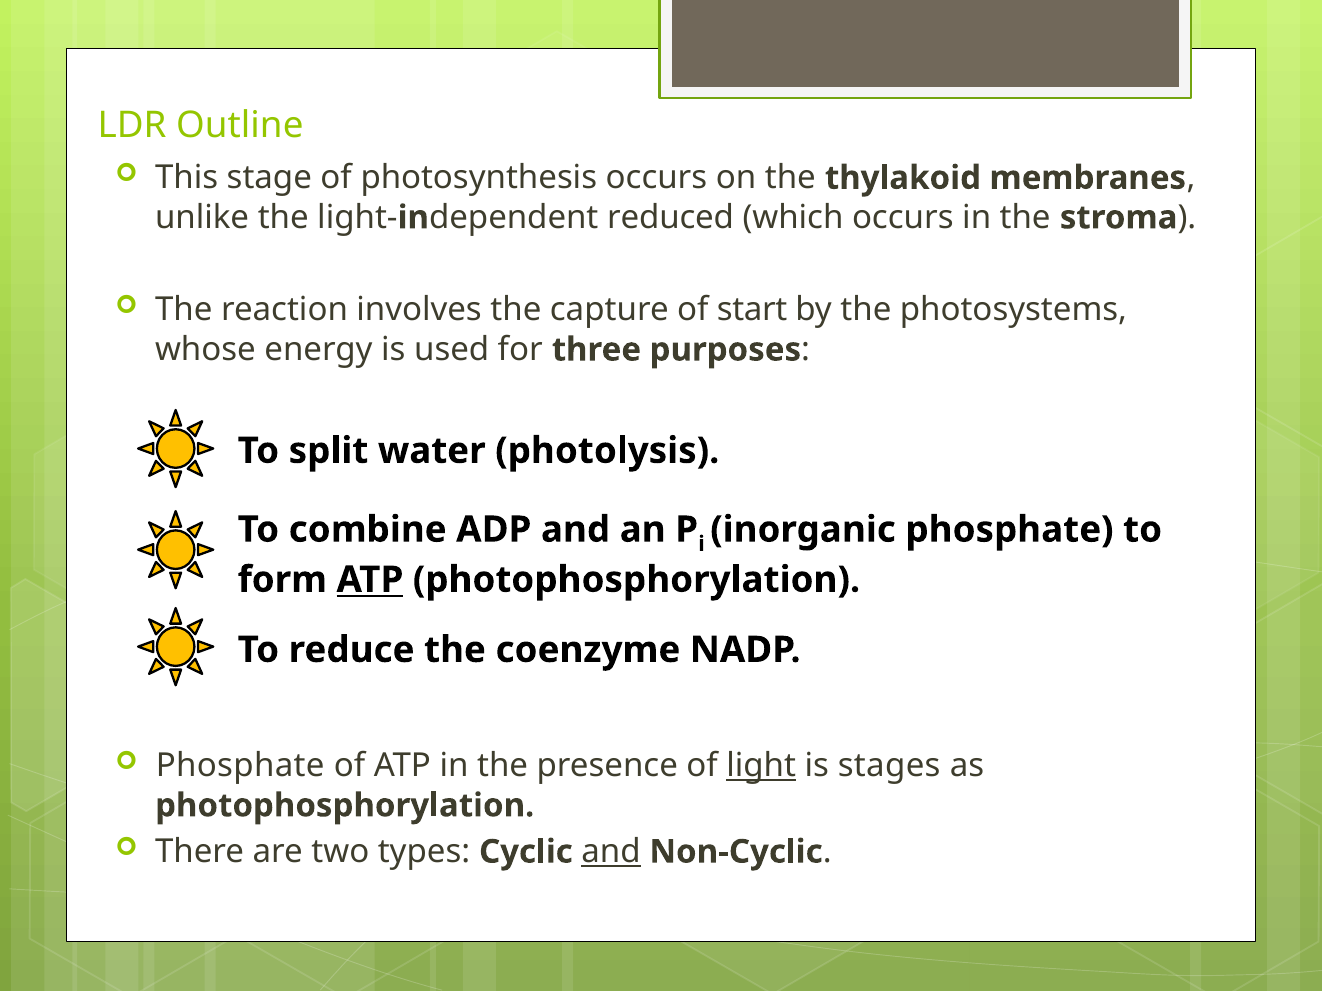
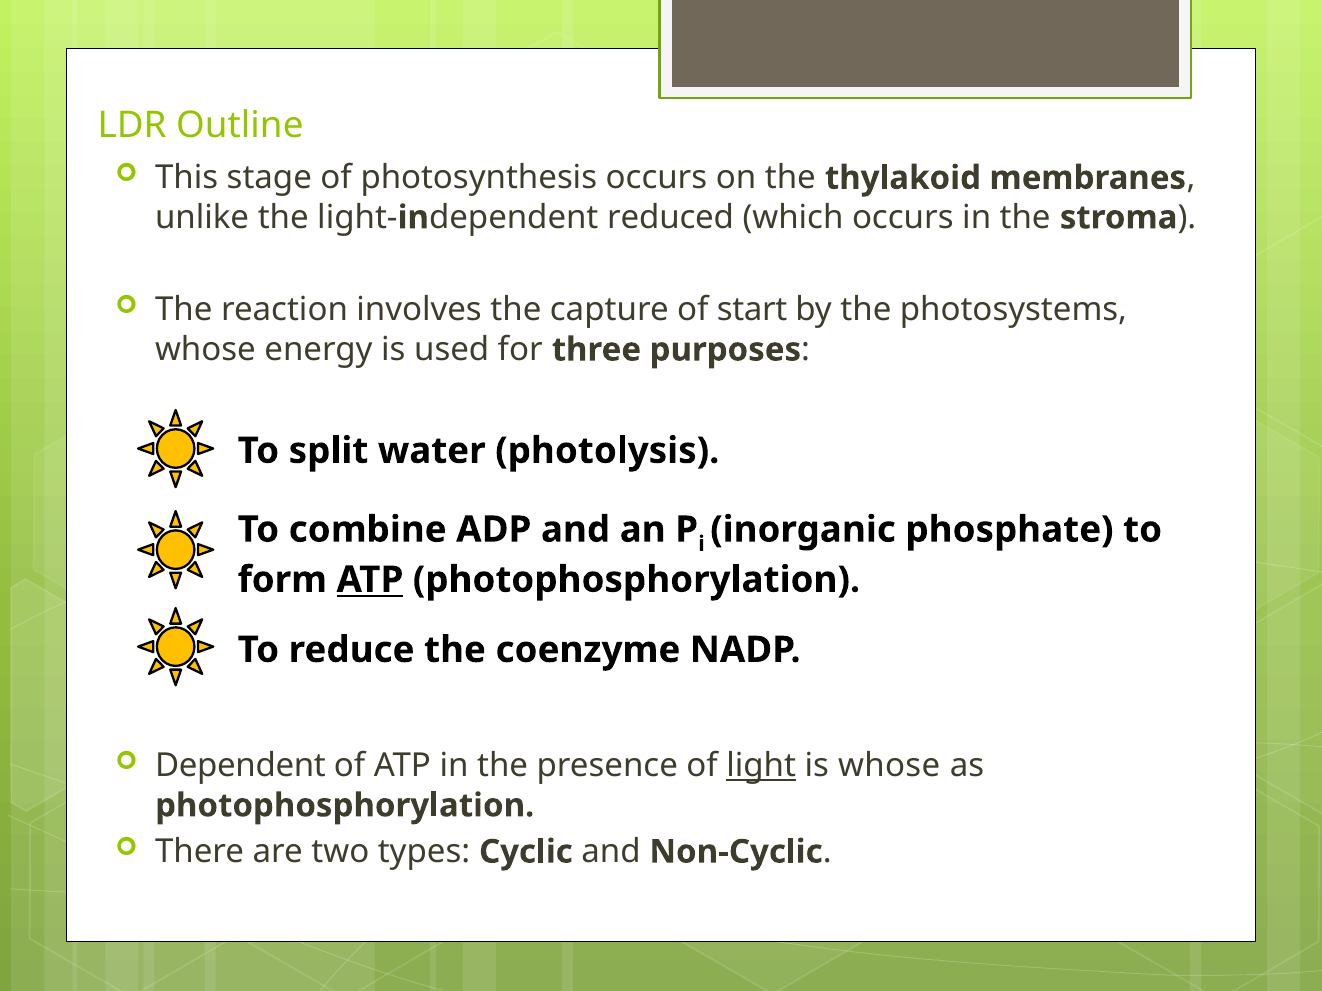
Phosphate: Phosphate -> Dependent (240, 766)
is stages: stages -> whose (889, 766)
and underline: present -> none (611, 852)
